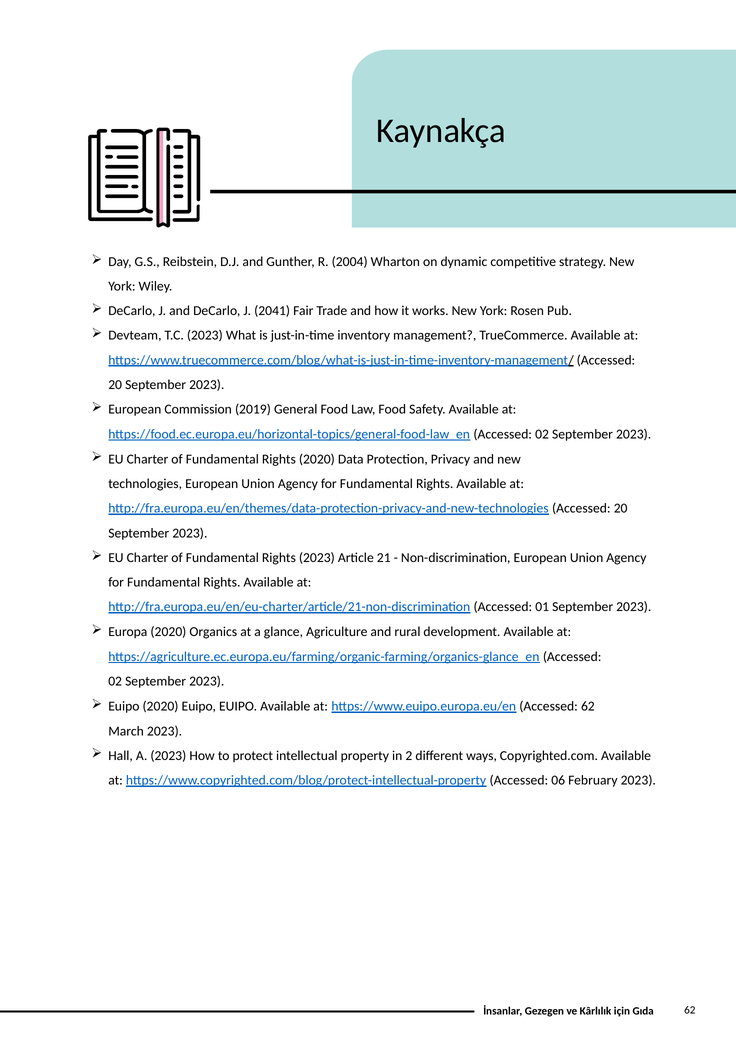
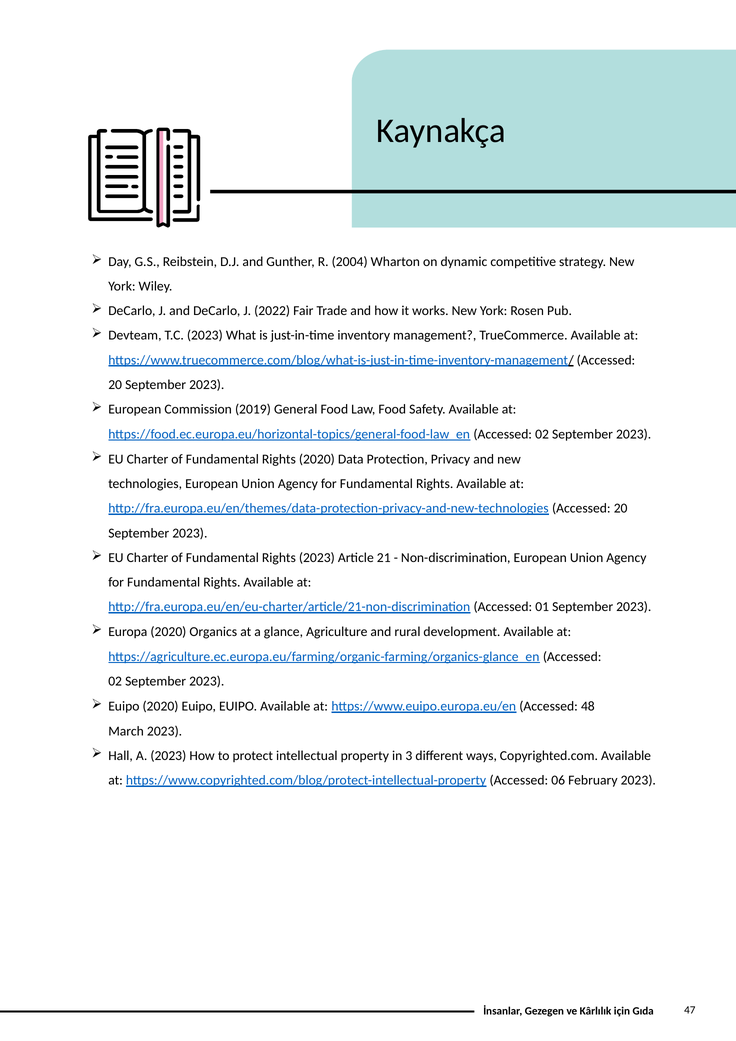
2041: 2041 -> 2022 (272, 311)
Accessed 62: 62 -> 48 (588, 706)
2: 2 -> 3 (409, 756)
62: 62 -> 47 (690, 1010)
